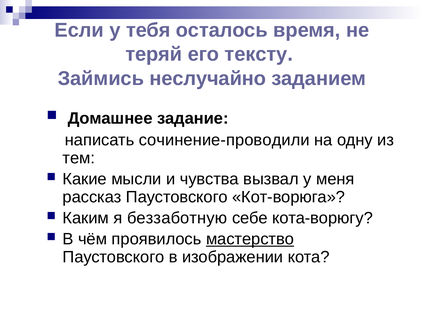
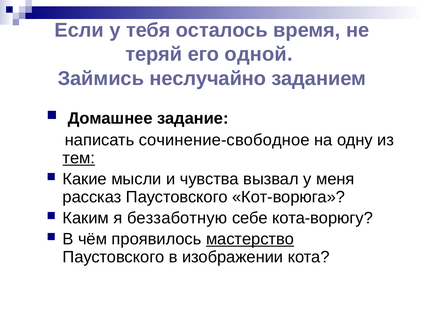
тексту: тексту -> одной (259, 54)
сочинение-проводили: сочинение-проводили -> сочинение-свободное (224, 140)
тем underline: none -> present (79, 158)
